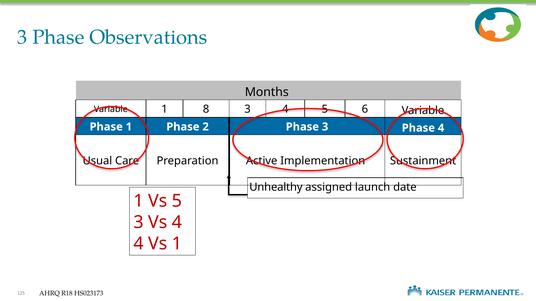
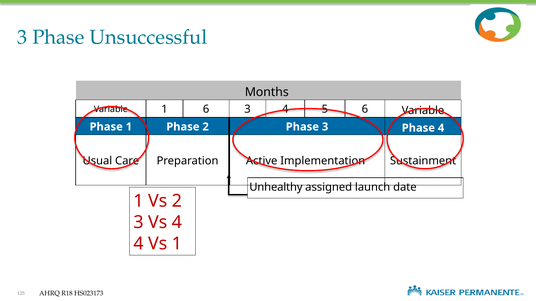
Observations: Observations -> Unsuccessful (148, 37)
1 8: 8 -> 6 (206, 109)
Vs 5: 5 -> 2 (177, 201)
